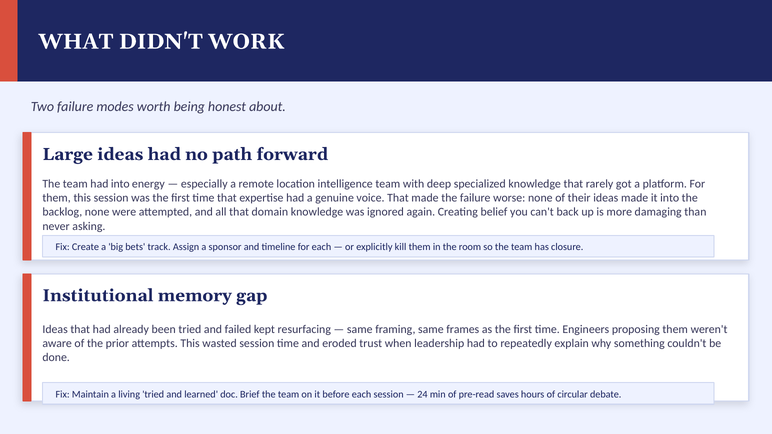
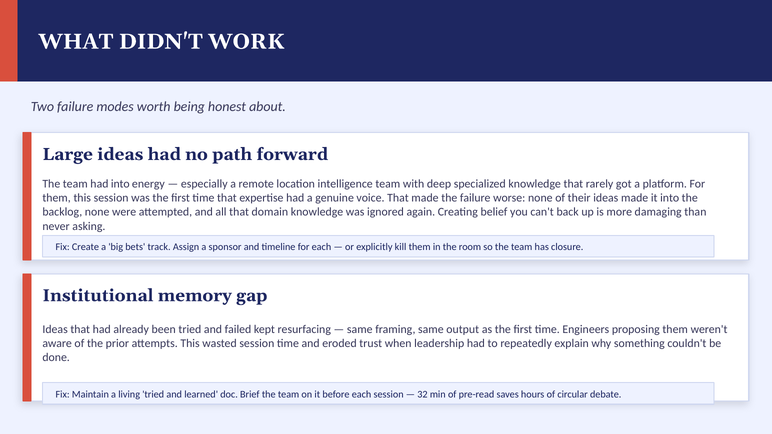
frames: frames -> output (463, 329)
24: 24 -> 32 (422, 394)
